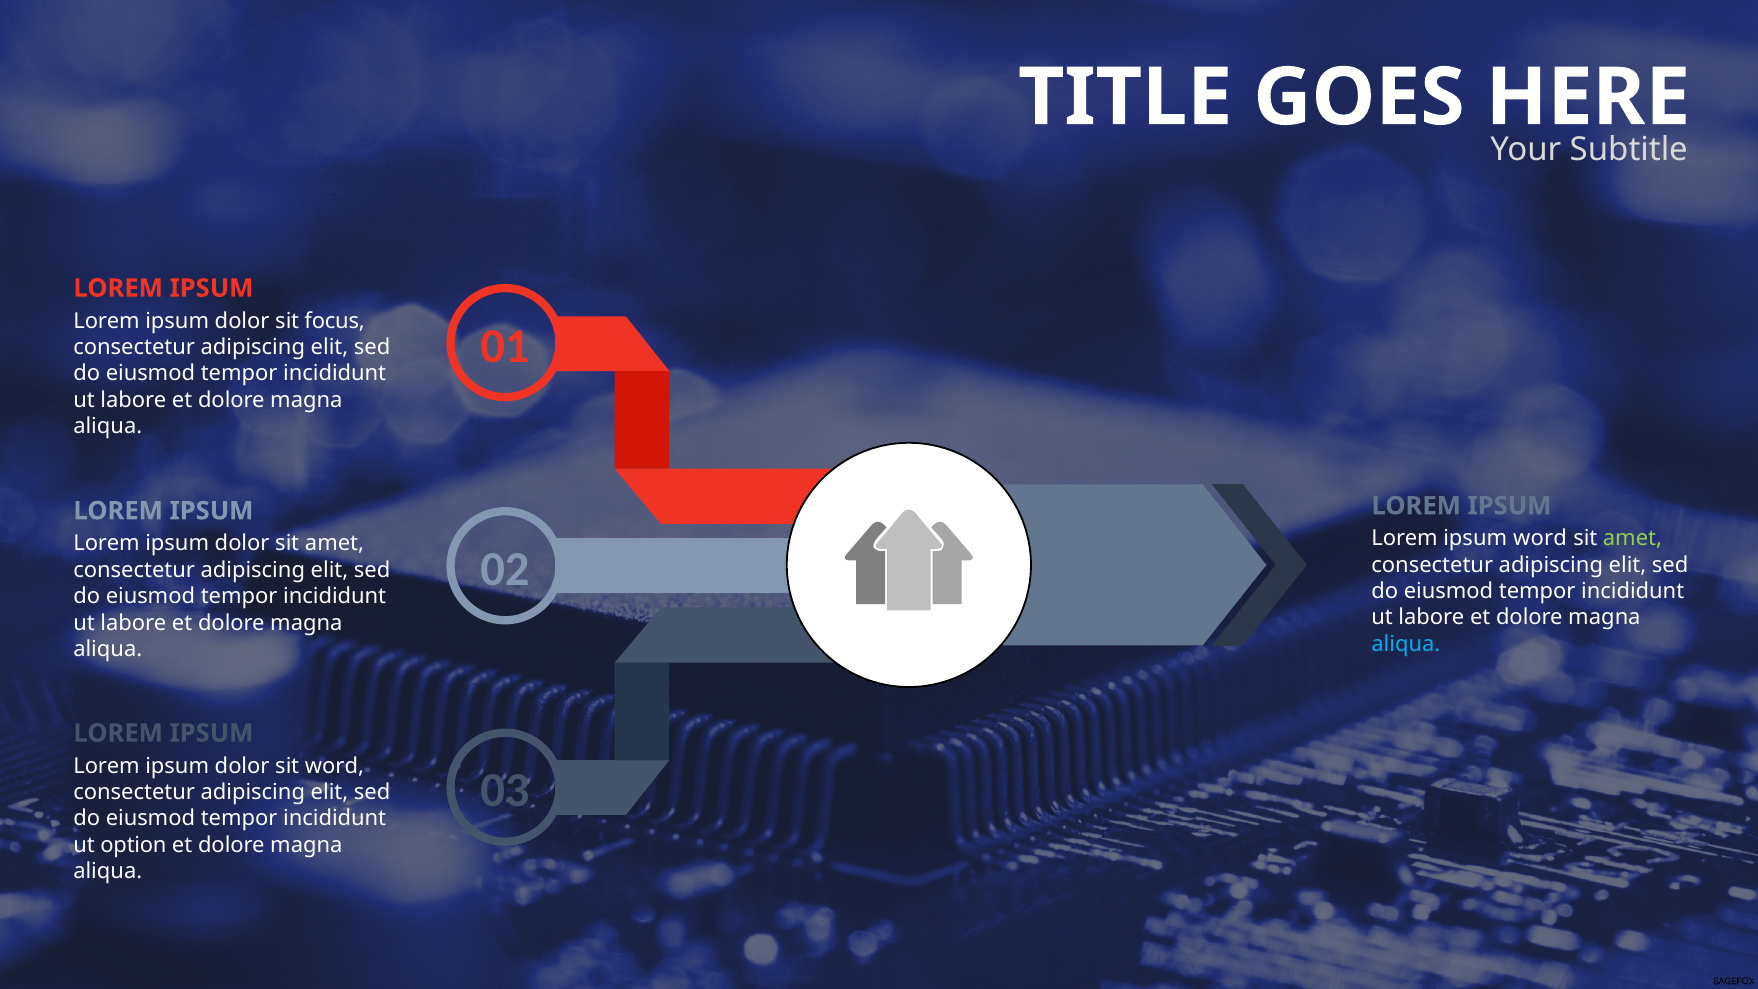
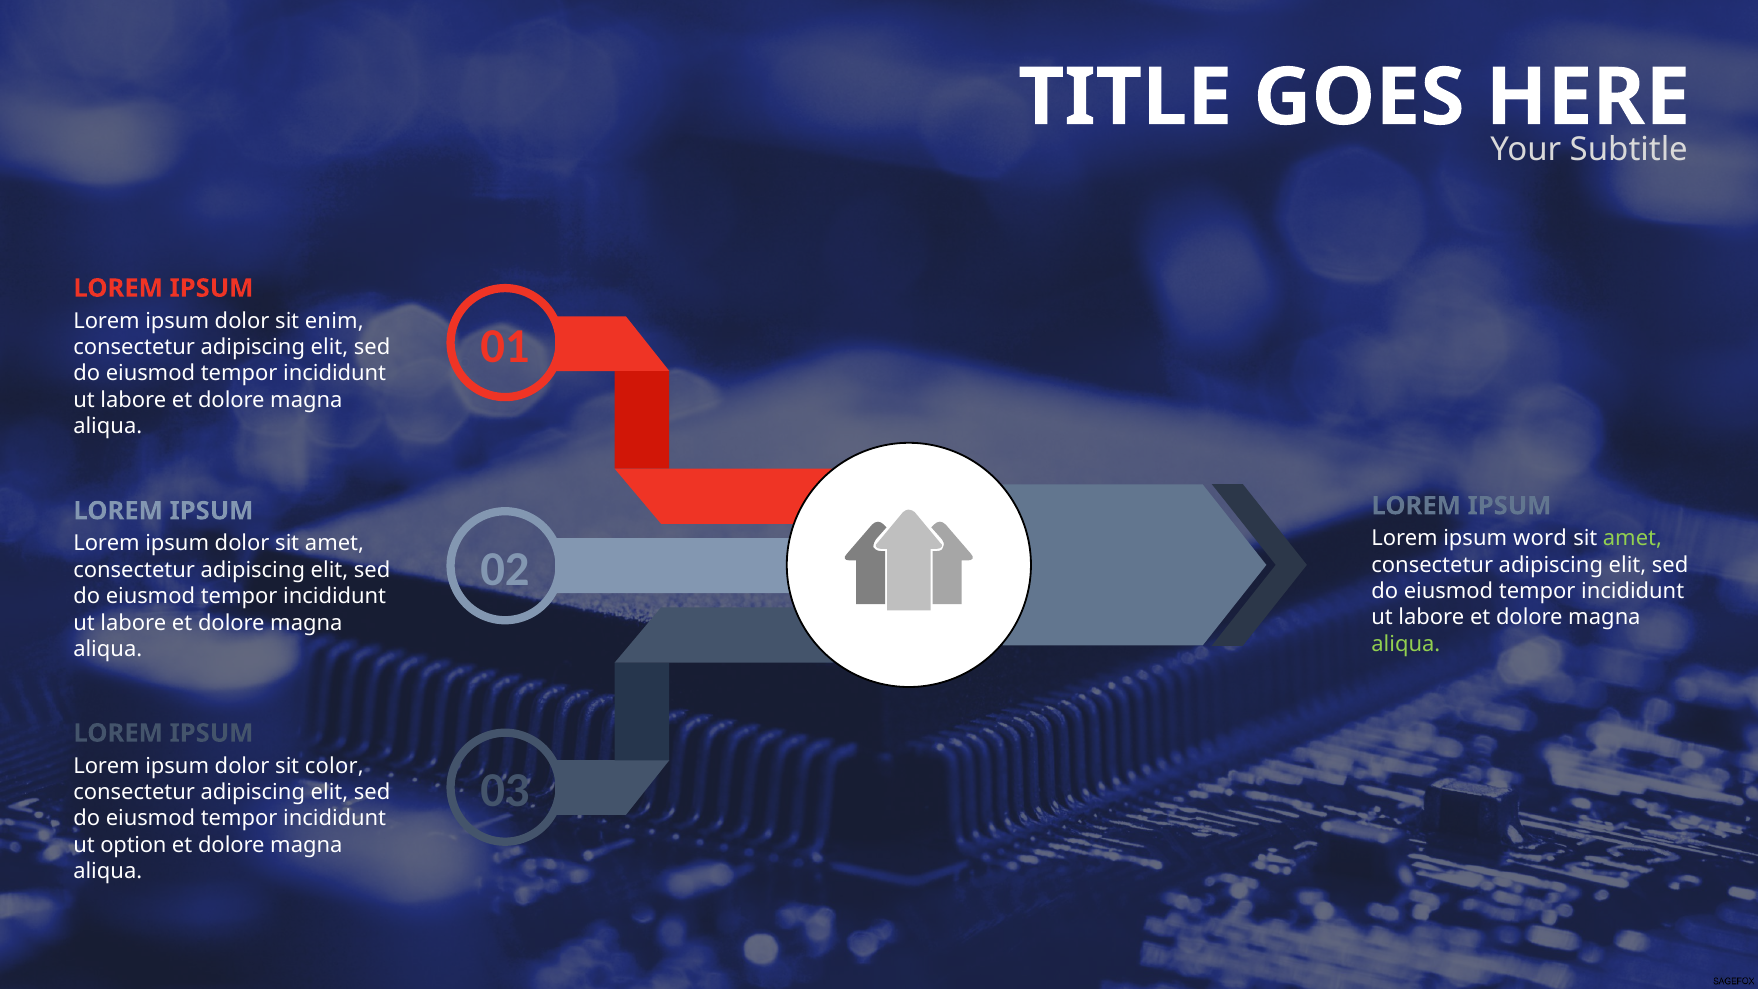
focus: focus -> enim (334, 321)
aliqua colour: light blue -> light green (1406, 644)
sit word: word -> color (334, 766)
